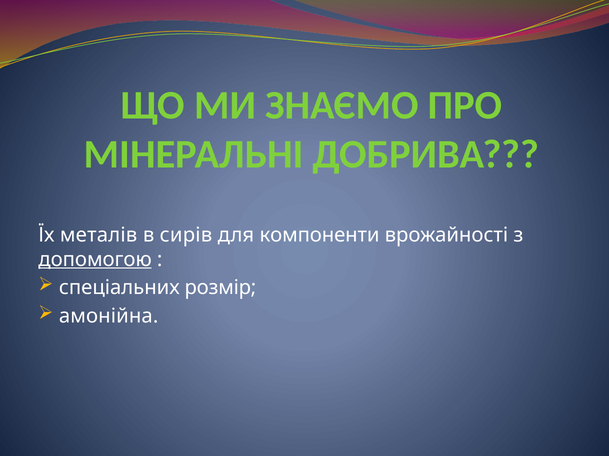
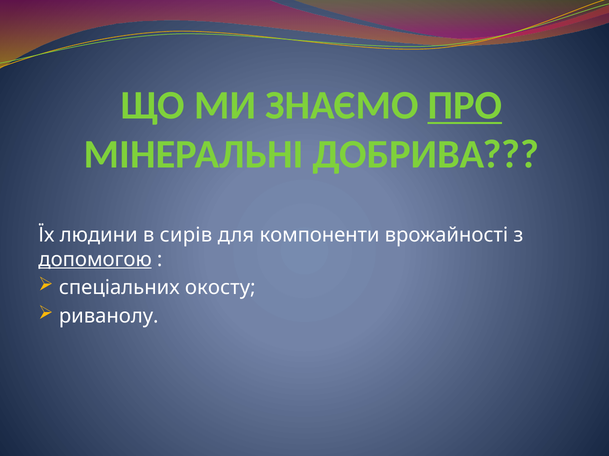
ПРО underline: none -> present (465, 106)
металів: металів -> людини (99, 235)
розмір: розмір -> окосту (220, 288)
амонійна: амонійна -> риванолу (109, 317)
